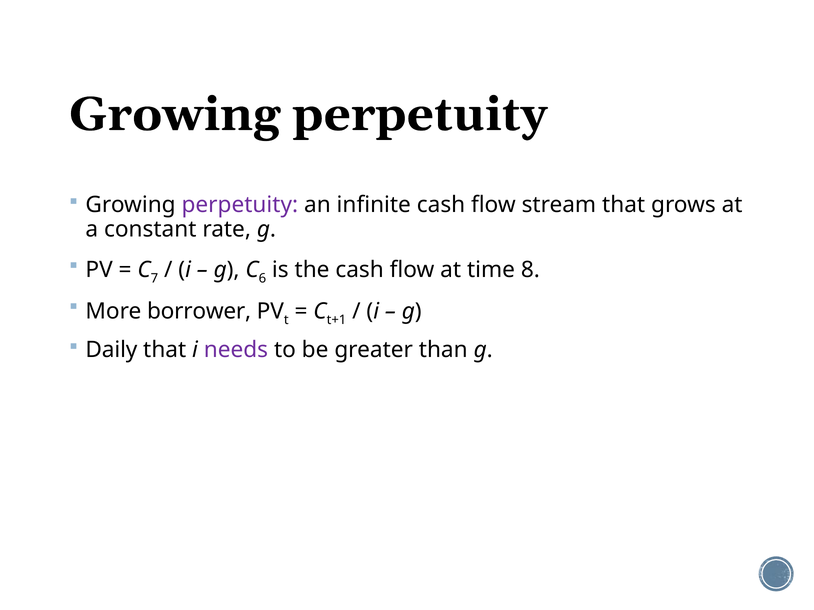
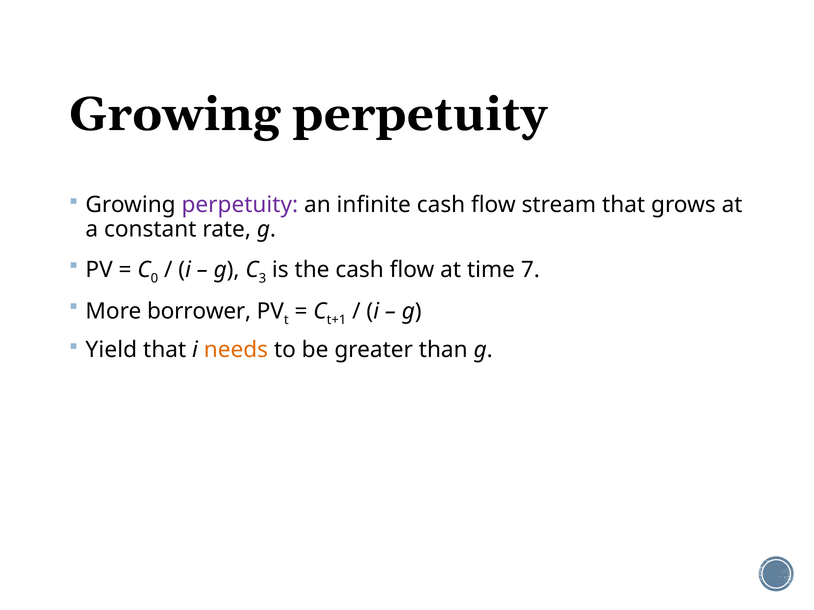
7: 7 -> 0 (154, 279)
6: 6 -> 3 (262, 279)
8: 8 -> 7 (530, 270)
Daily: Daily -> Yield (111, 350)
needs colour: purple -> orange (236, 350)
